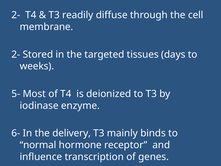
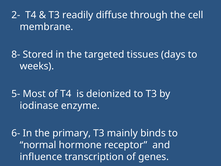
2-: 2- -> 8- (16, 54)
delivery: delivery -> primary (72, 133)
